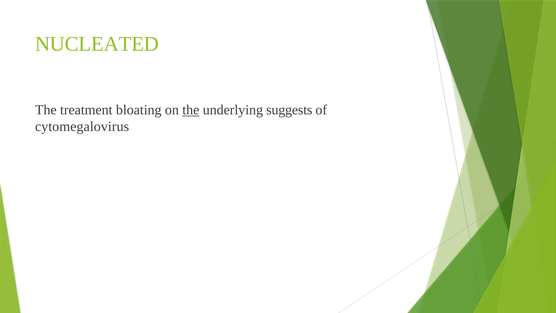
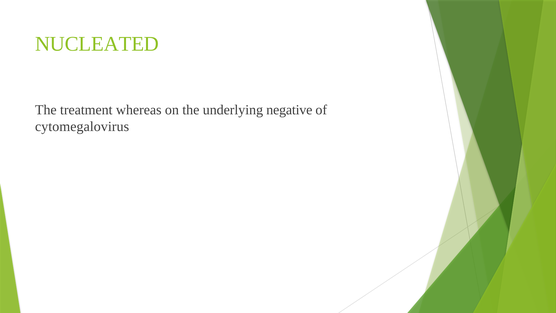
bloating: bloating -> whereas (139, 110)
the underline: present -> none (191, 110)
suggests: suggests -> negative (289, 110)
